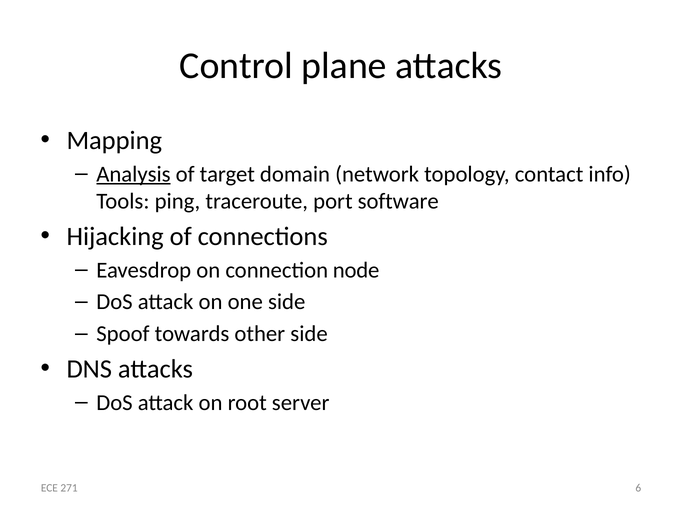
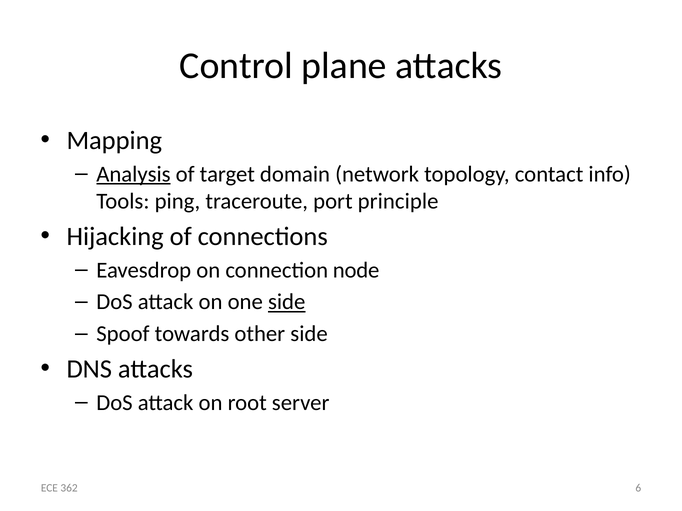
software: software -> principle (398, 202)
side underline: none -> present (287, 302)
271: 271 -> 362 (69, 488)
